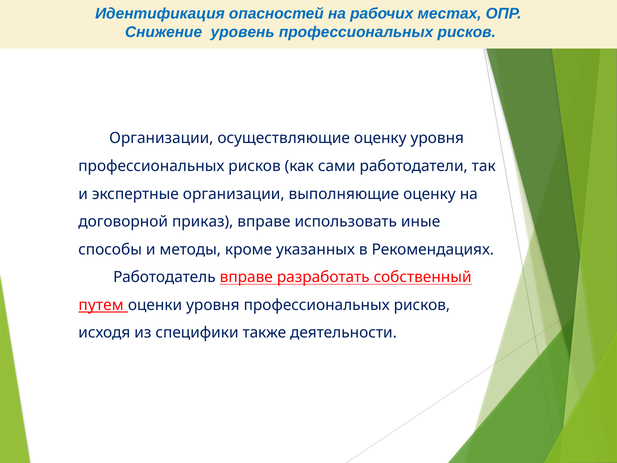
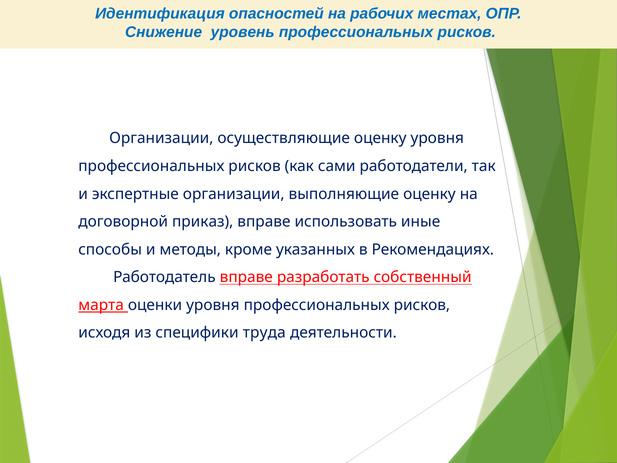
путем: путем -> марта (101, 305)
также: также -> труда (264, 333)
